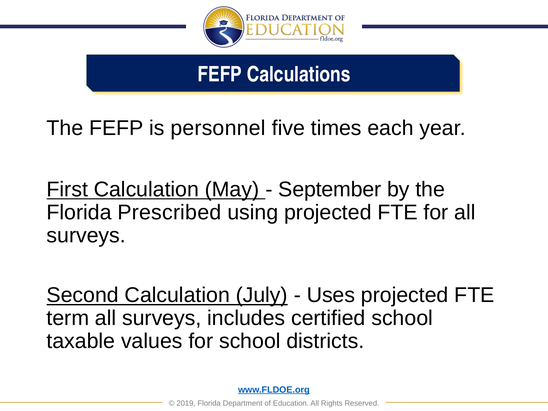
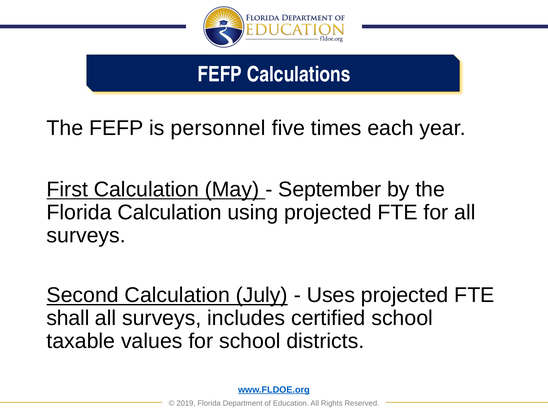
Florida Prescribed: Prescribed -> Calculation (170, 212)
term: term -> shall (68, 318)
